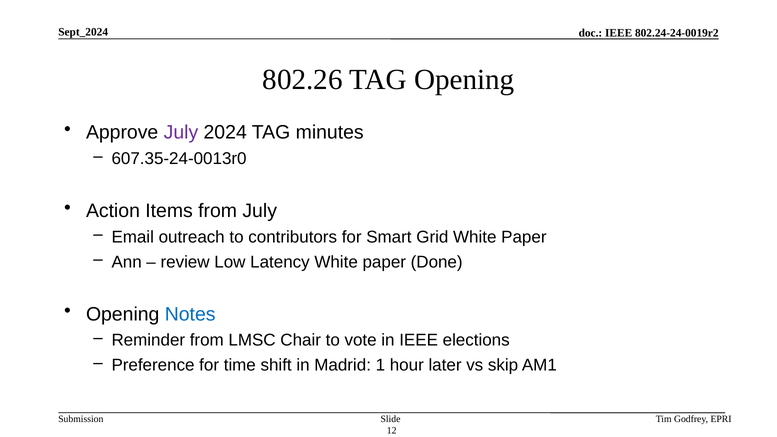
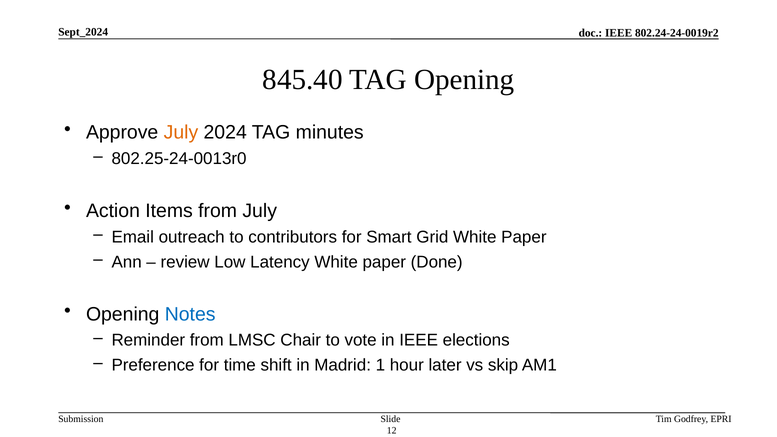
802.26: 802.26 -> 845.40 (303, 80)
July colour: purple -> orange (181, 133)
607.35-24-0013r0: 607.35-24-0013r0 -> 802.25-24-0013r0 (179, 159)
